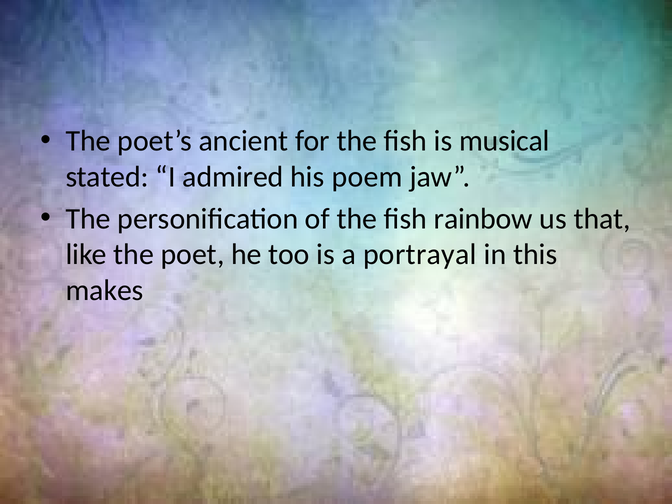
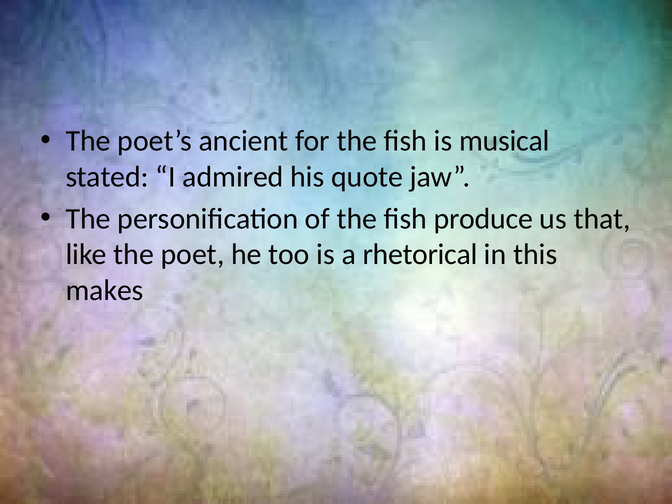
poem: poem -> quote (367, 177)
rainbow: rainbow -> produce (483, 219)
portrayal: portrayal -> rhetorical (420, 254)
